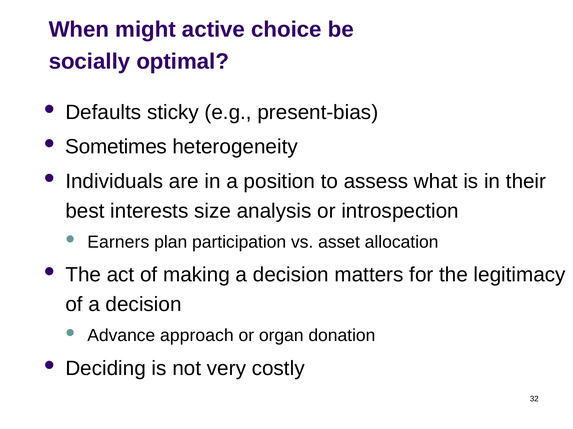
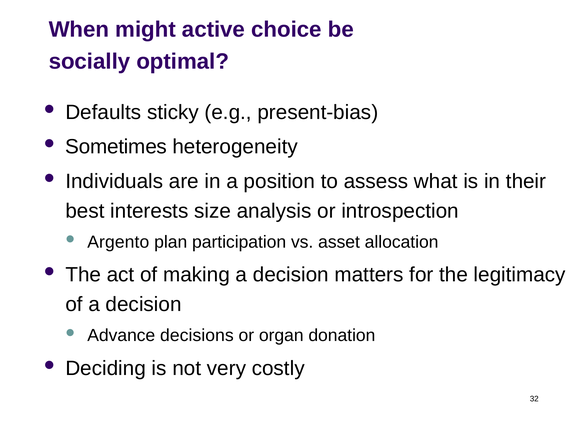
Earners: Earners -> Argento (118, 242)
approach: approach -> decisions (197, 336)
